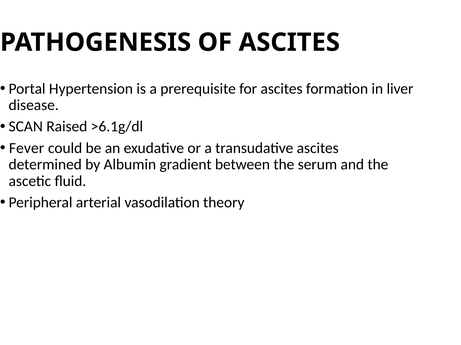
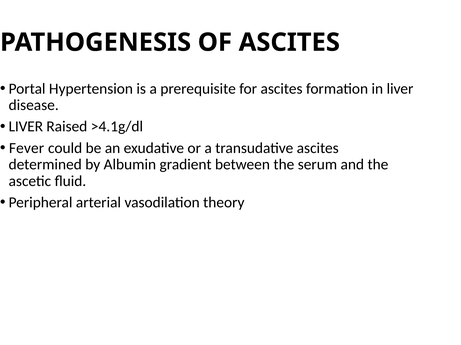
SCAN: SCAN -> LIVER (26, 127)
>6.1g/dl: >6.1g/dl -> >4.1g/dl (117, 127)
